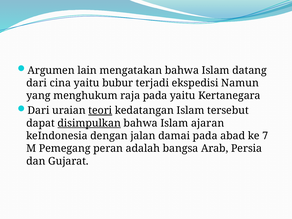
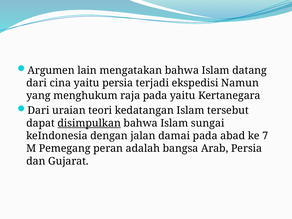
yaitu bubur: bubur -> persia (118, 83)
teori underline: present -> none (100, 110)
ajaran: ajaran -> sungai (208, 123)
